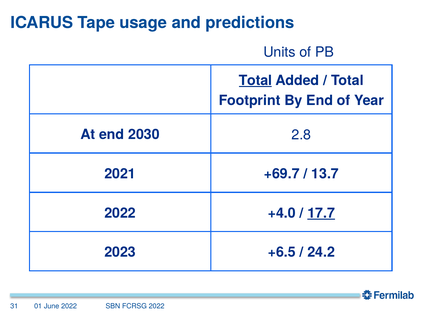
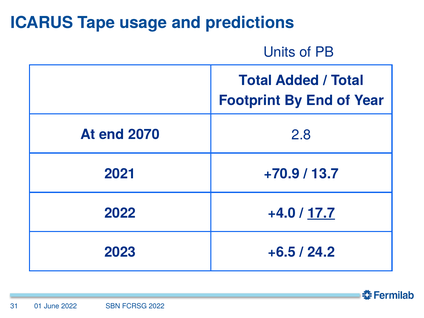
Total underline: present -> none (255, 80)
2030: 2030 -> 2070 (144, 135)
+69.7: +69.7 -> +70.9 (282, 174)
